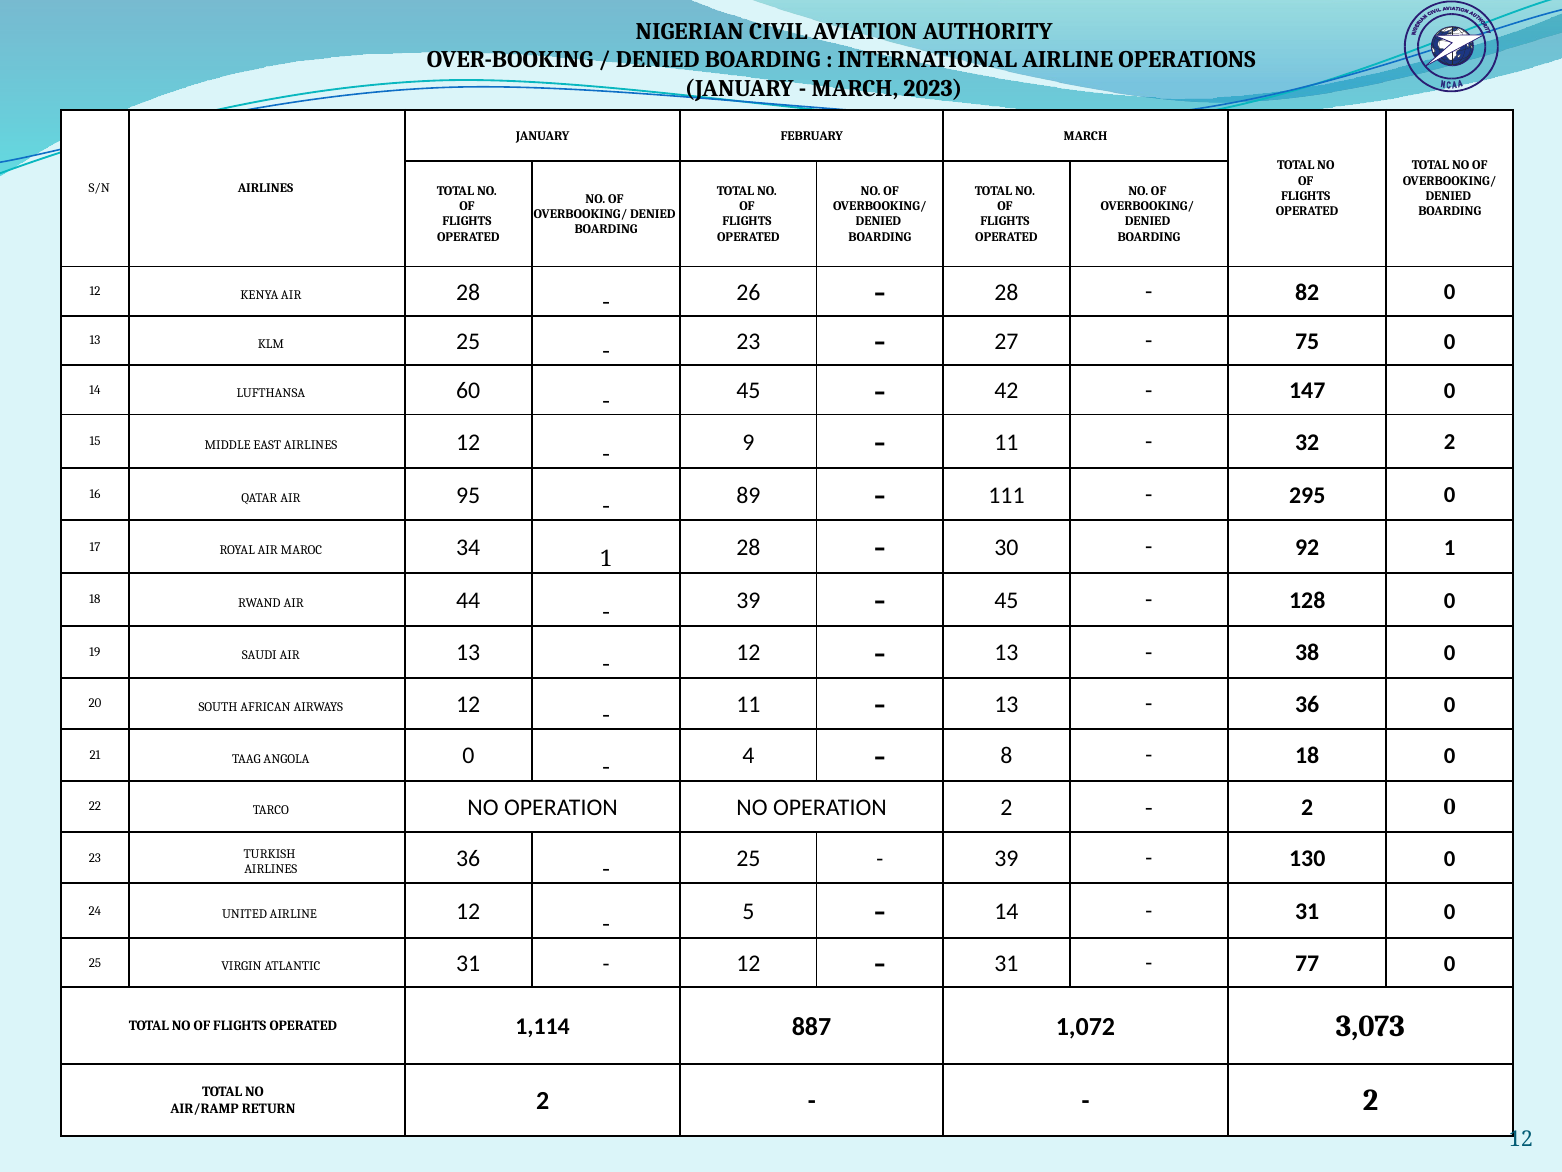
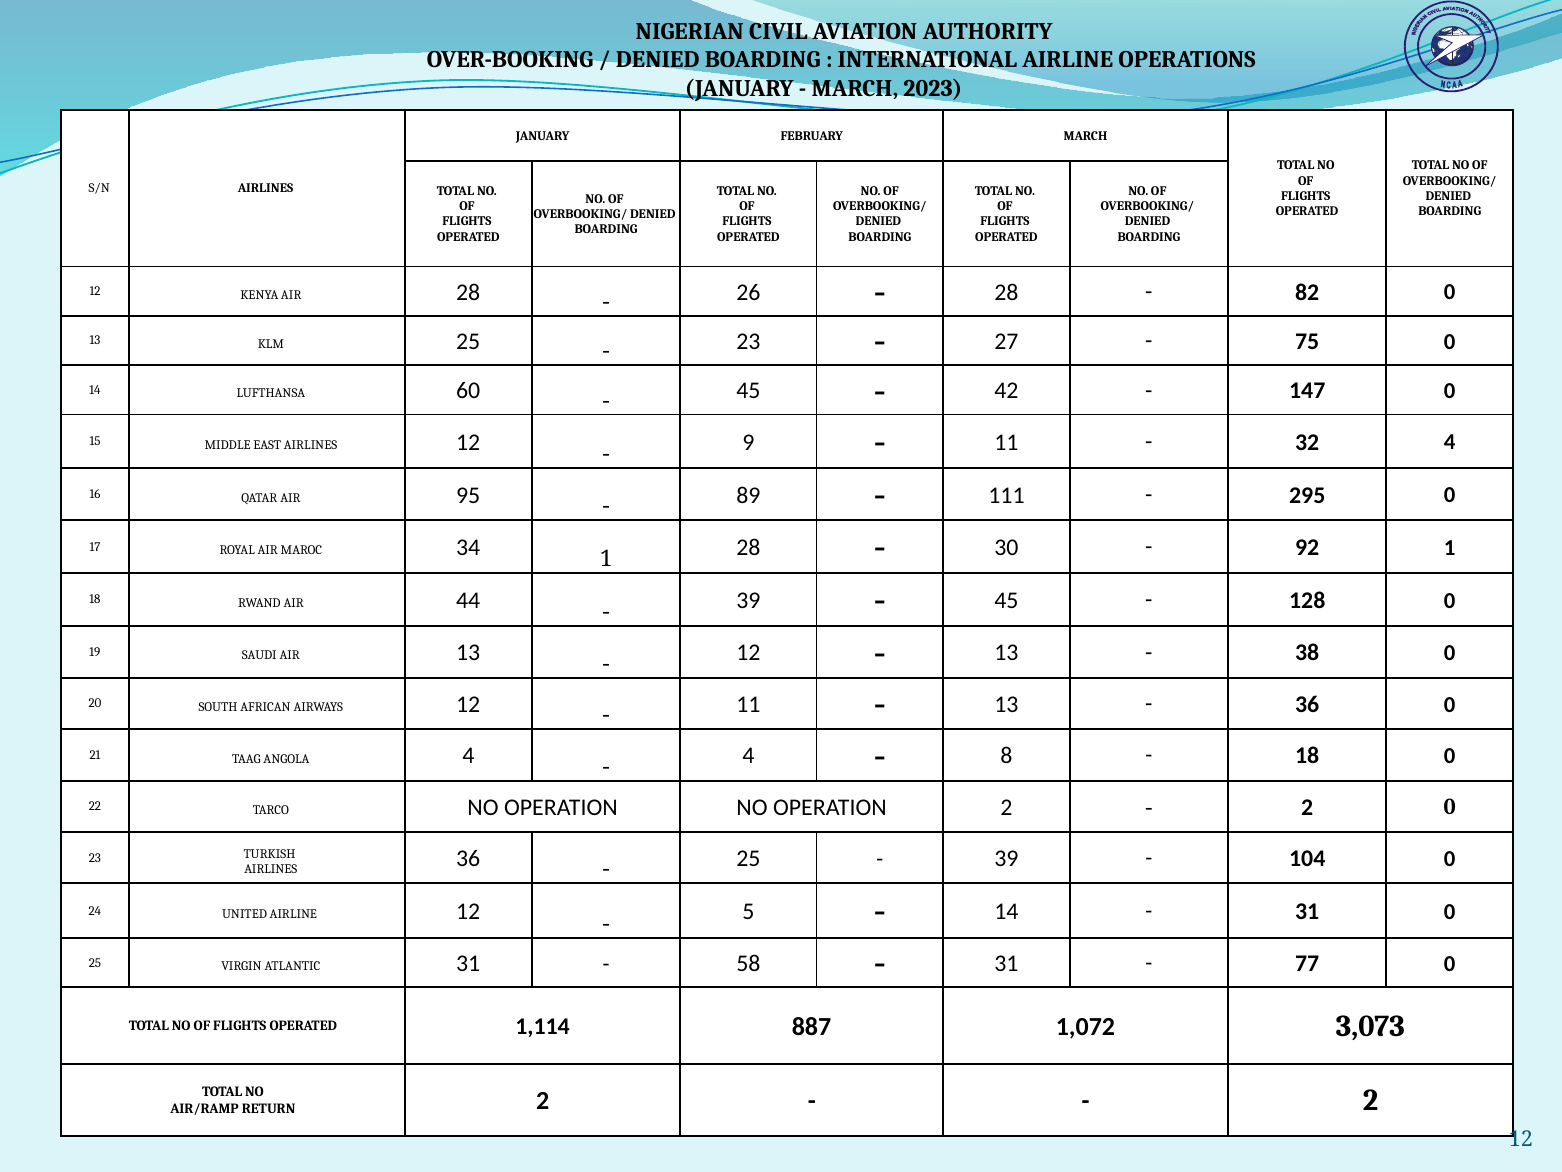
32 2: 2 -> 4 (1450, 442)
ANGOLA 0: 0 -> 4 (468, 756)
130: 130 -> 104 (1307, 858)
12: 12 -> 58 (748, 963)
